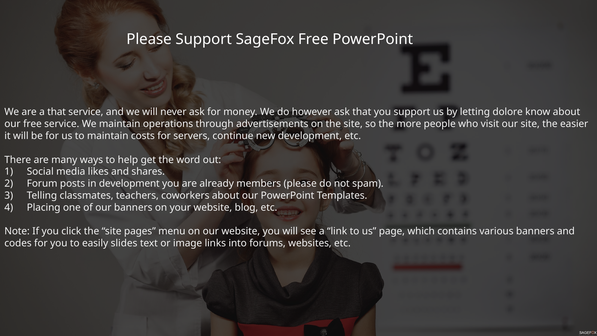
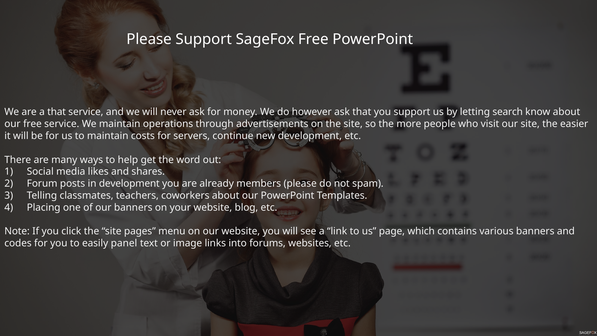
dolore: dolore -> search (508, 112)
slides: slides -> panel (124, 243)
